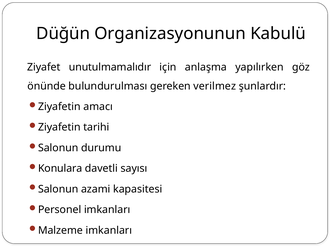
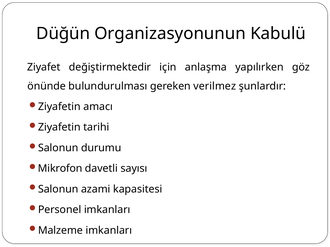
unutulmamalıdır: unutulmamalıdır -> değiştirmektedir (110, 67)
Konulara: Konulara -> Mikrofon (60, 169)
